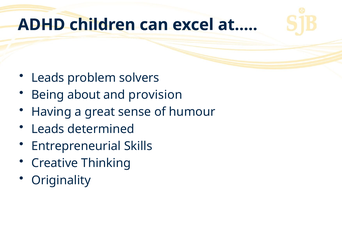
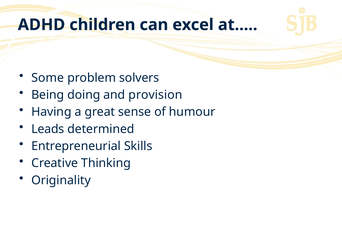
Leads: Leads -> Some (48, 78)
about: about -> doing (84, 95)
